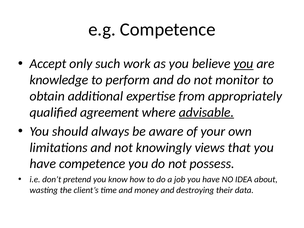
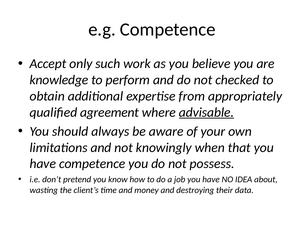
you underline: present -> none (243, 64)
monitor: monitor -> checked (237, 80)
views: views -> when (210, 148)
